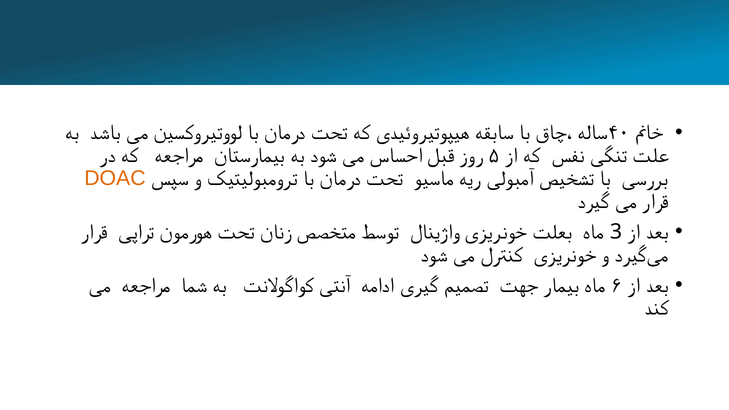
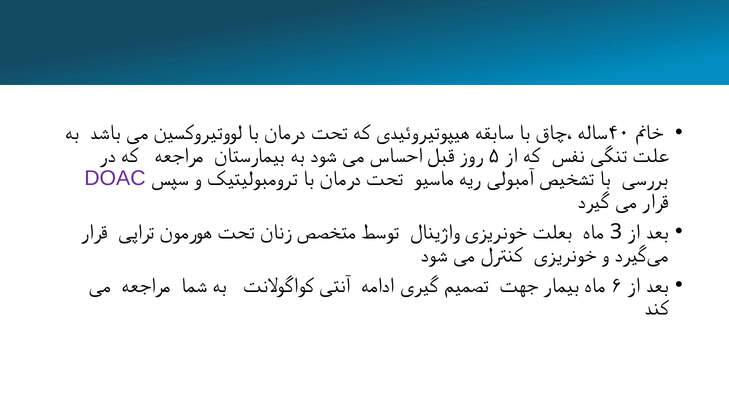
DOAC colour: orange -> purple (115, 178)
